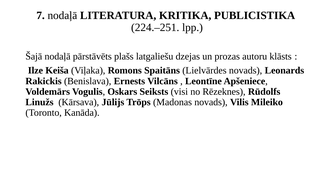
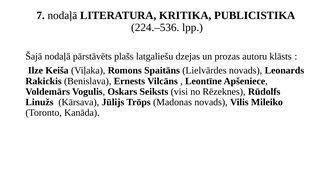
224.–251: 224.–251 -> 224.–536 (155, 27)
